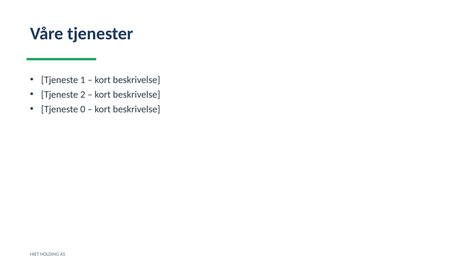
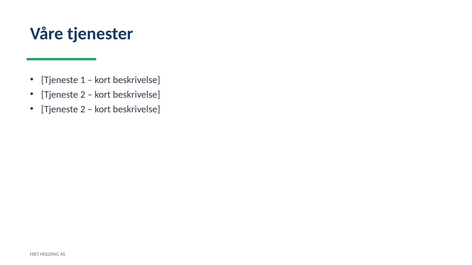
0: 0 -> 2 (83, 109)
